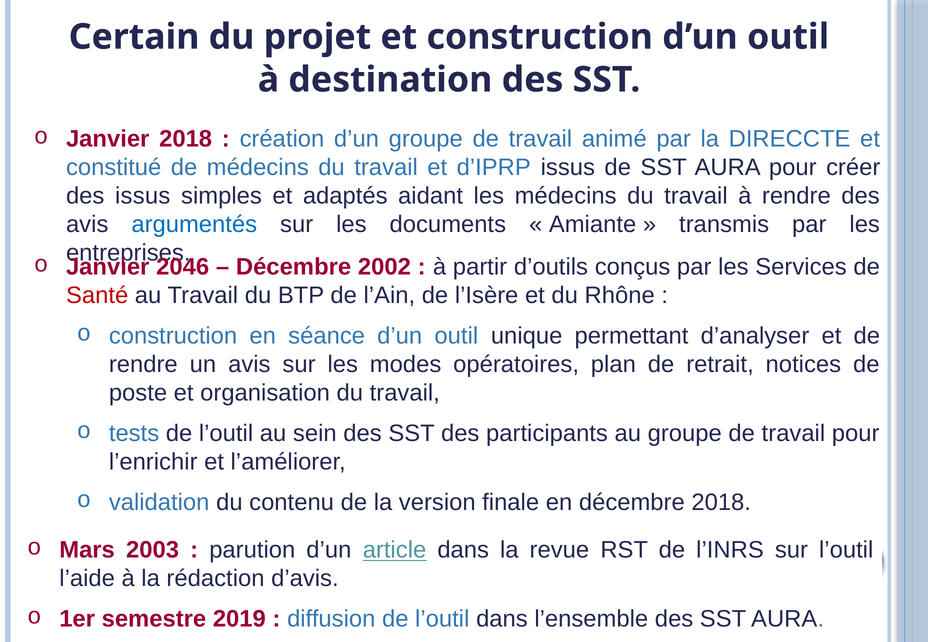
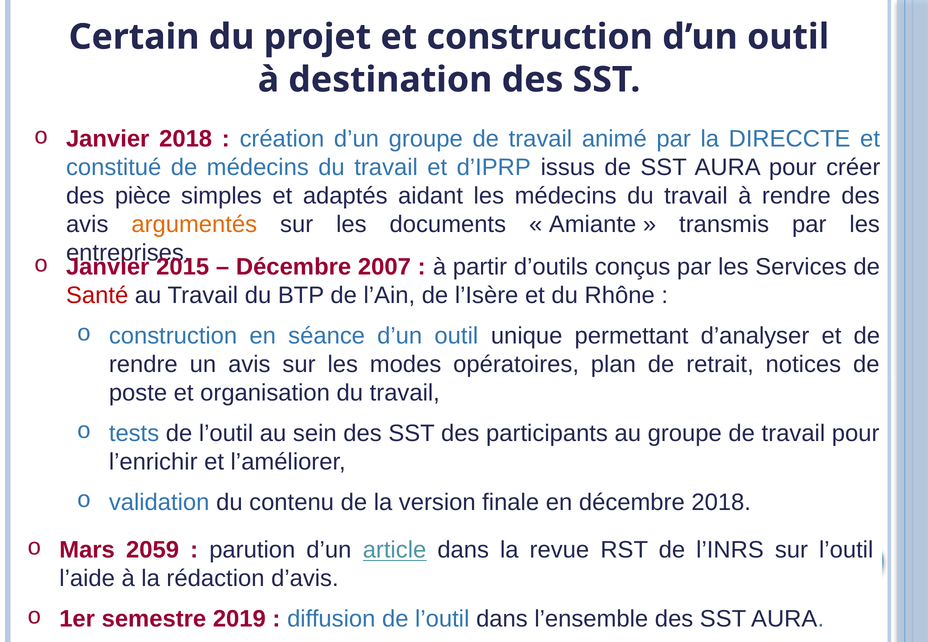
des issus: issus -> pièce (143, 196)
argumentés colour: blue -> orange (194, 225)
2046: 2046 -> 2015 (183, 267)
2002: 2002 -> 2007 (384, 267)
2003: 2003 -> 2059 (153, 550)
